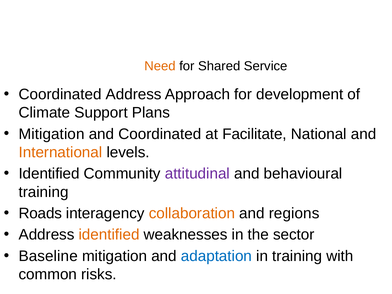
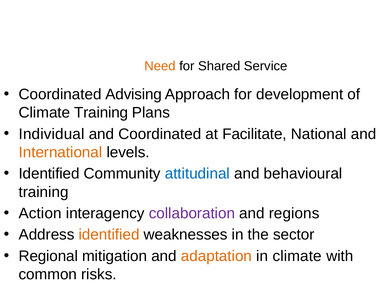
Coordinated Address: Address -> Advising (134, 94)
Climate Support: Support -> Training (101, 113)
Mitigation: Mitigation -> Individual (52, 134)
attitudinal colour: purple -> blue (197, 174)
Roads: Roads -> Action (40, 213)
collaboration colour: orange -> purple (192, 213)
Baseline: Baseline -> Regional (48, 256)
adaptation colour: blue -> orange (216, 256)
in training: training -> climate (297, 256)
